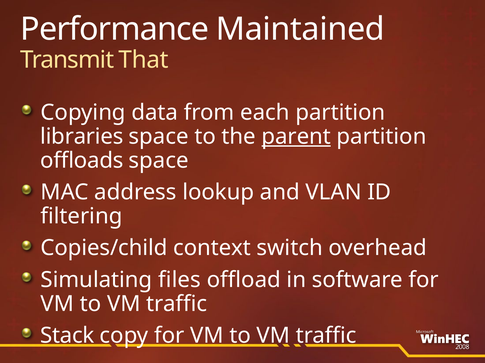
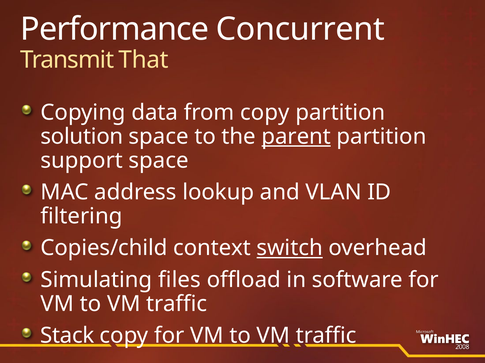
Maintained: Maintained -> Concurrent (300, 29)
from each: each -> copy (265, 113)
libraries: libraries -> solution (82, 137)
offloads: offloads -> support (82, 161)
switch underline: none -> present (290, 248)
